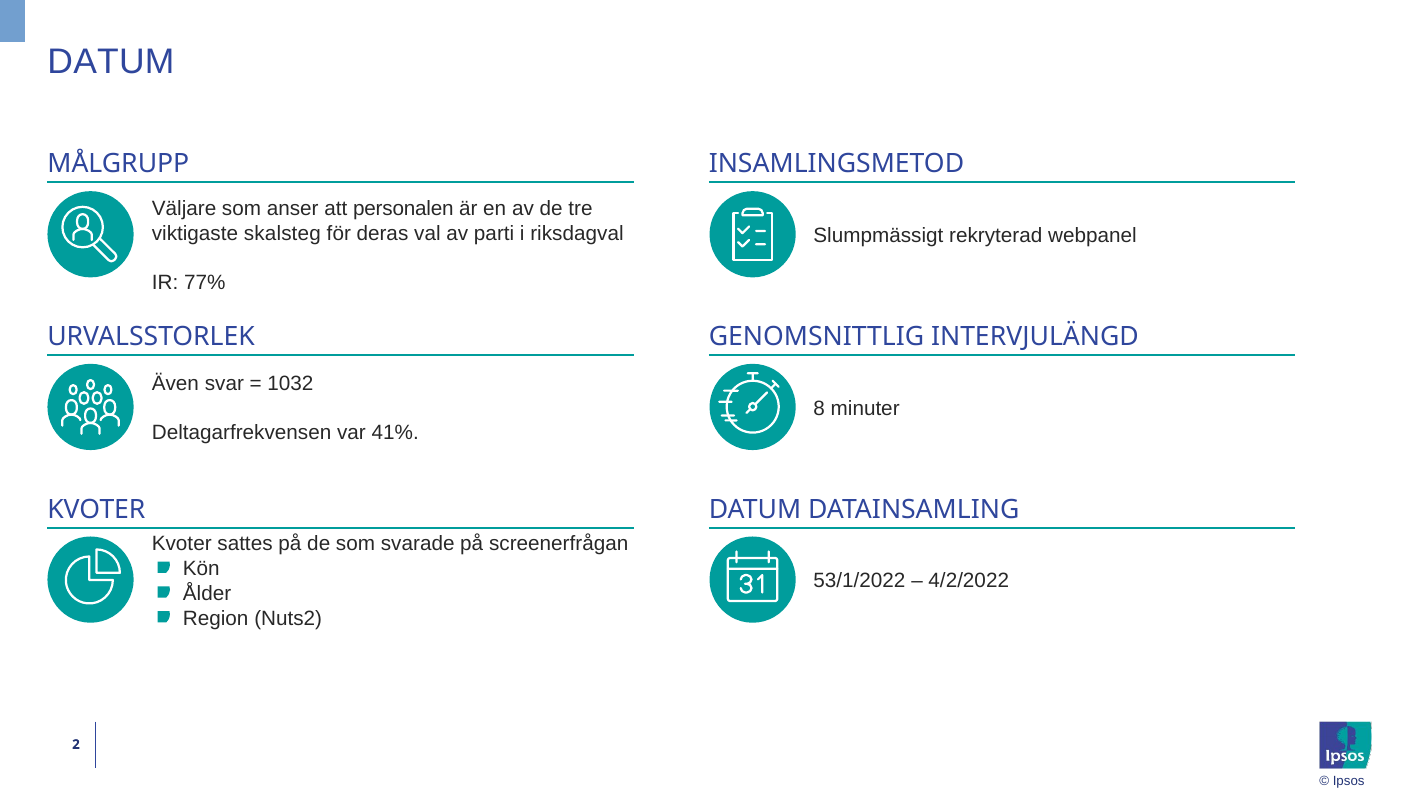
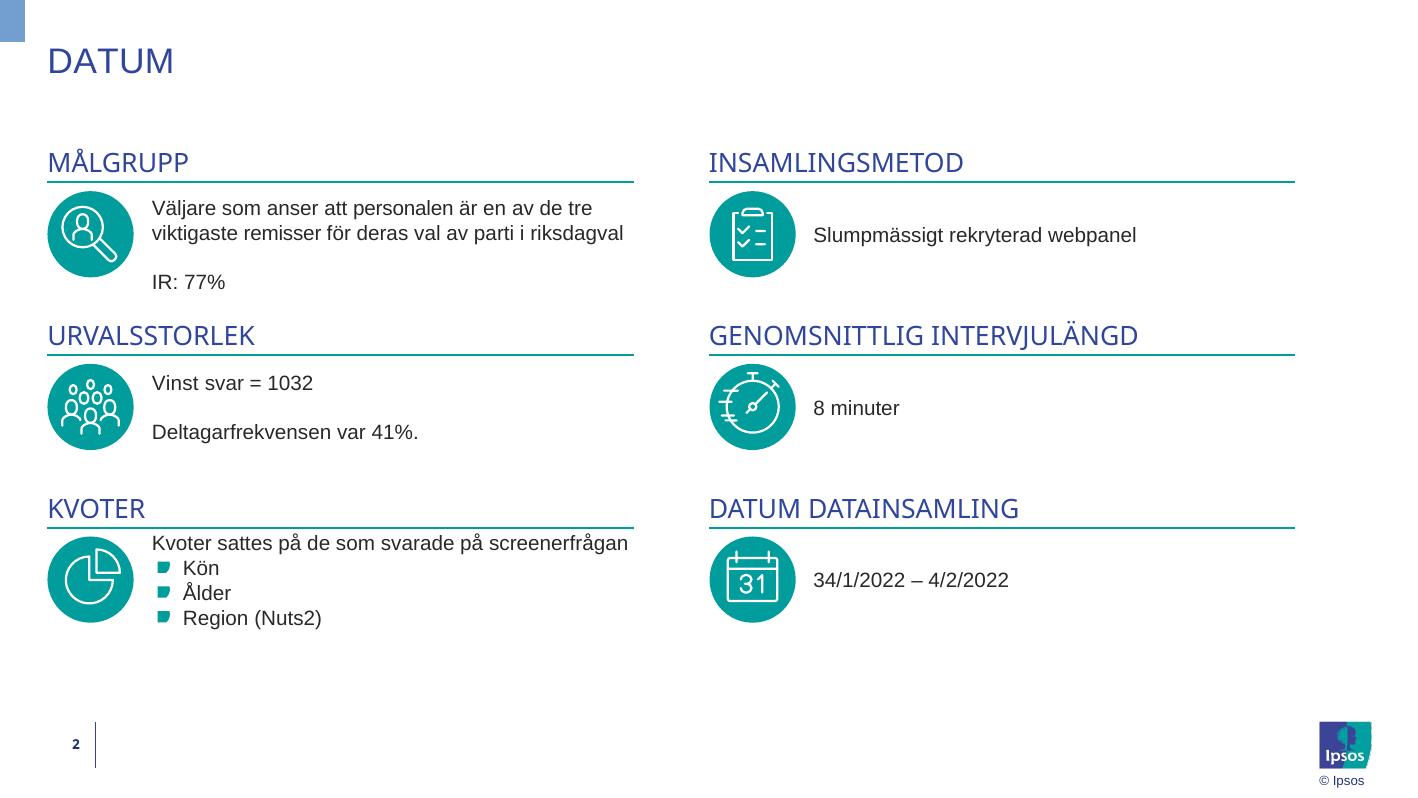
skalsteg: skalsteg -> remisser (283, 233)
Även: Även -> Vinst (175, 383)
53/1/2022: 53/1/2022 -> 34/1/2022 (859, 581)
